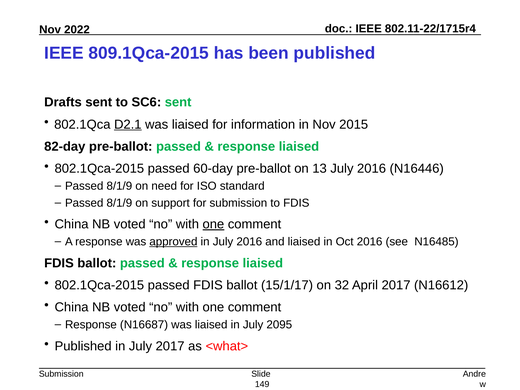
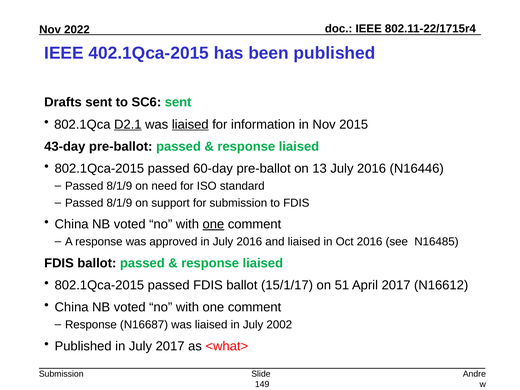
809.1Qca-2015: 809.1Qca-2015 -> 402.1Qca-2015 (149, 53)
liaised underline: none -> present (190, 124)
82-day: 82-day -> 43-day (65, 147)
approved underline: present -> none (173, 242)
32: 32 -> 51 (342, 285)
2095: 2095 -> 2002 (279, 325)
